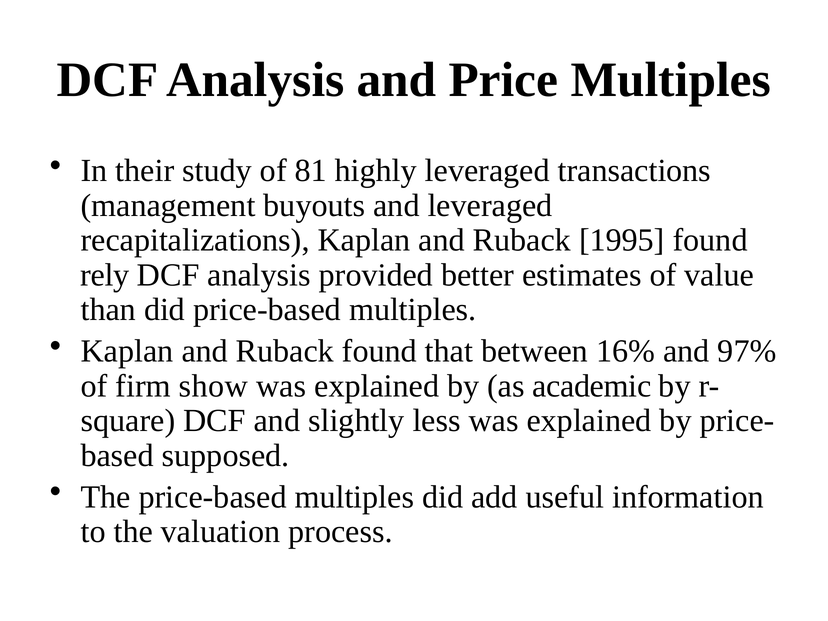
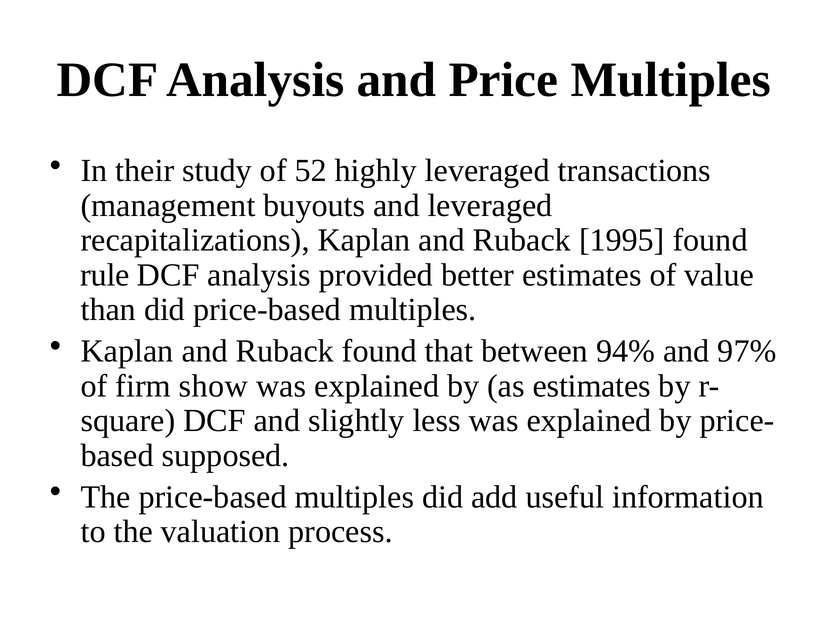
81: 81 -> 52 (311, 171)
rely: rely -> rule (105, 275)
16%: 16% -> 94% (626, 351)
as academic: academic -> estimates (592, 386)
